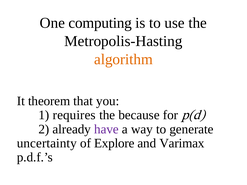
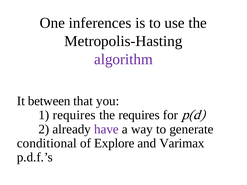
computing: computing -> inferences (100, 23)
algorithm colour: orange -> purple (123, 59)
theorem: theorem -> between (49, 101)
the because: because -> requires (139, 115)
uncertainty: uncertainty -> conditional (47, 143)
